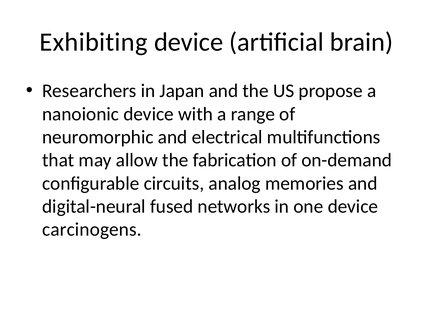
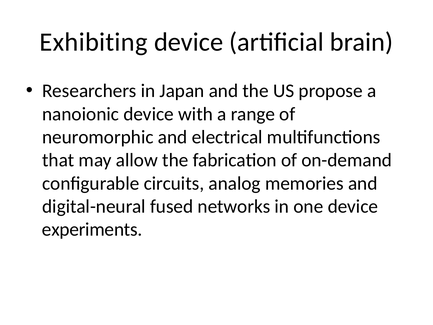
carcinogens: carcinogens -> experiments (92, 229)
